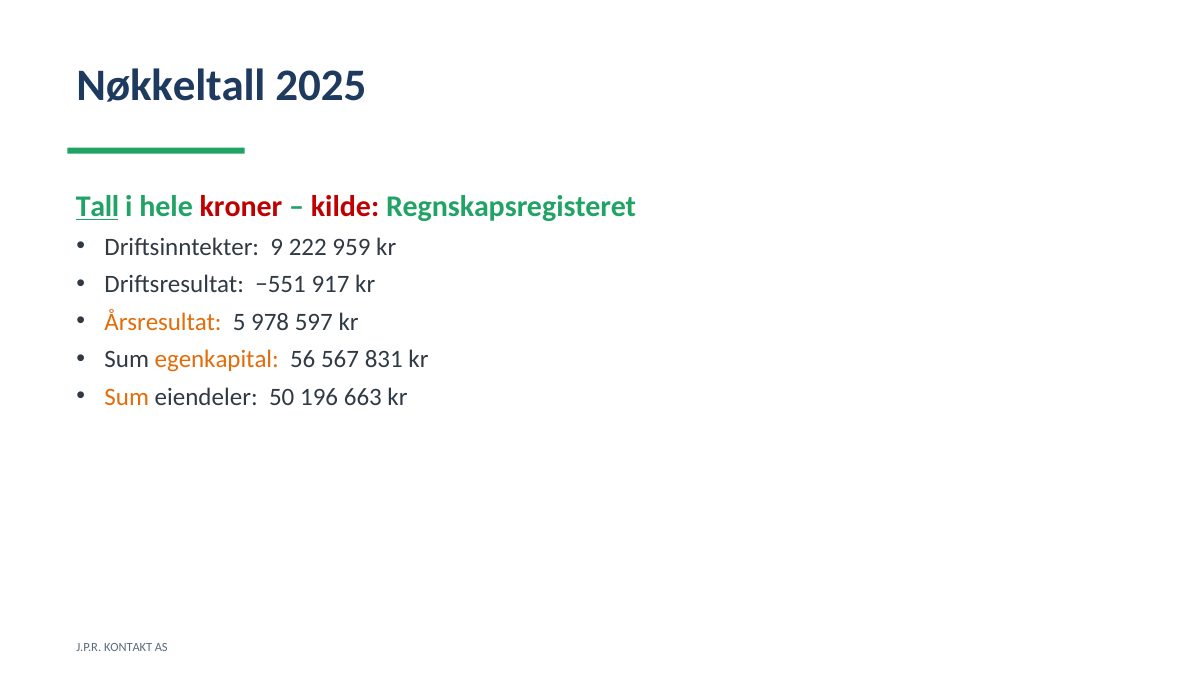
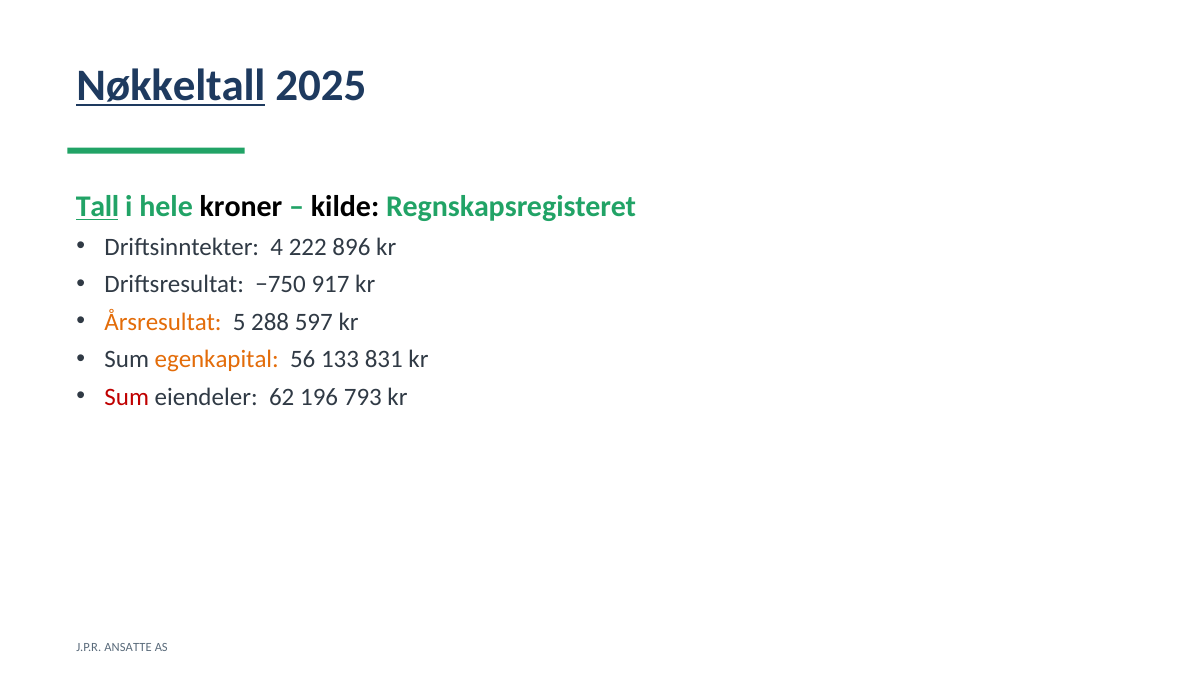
Nøkkeltall underline: none -> present (171, 86)
kroner colour: red -> black (241, 207)
kilde colour: red -> black (345, 207)
9: 9 -> 4 (277, 247)
959: 959 -> 896 (352, 247)
−551: −551 -> −750 (281, 284)
978: 978 -> 288 (270, 322)
567: 567 -> 133 (340, 359)
Sum colour: orange -> red (127, 397)
50: 50 -> 62 (282, 397)
663: 663 -> 793 (363, 397)
KONTAKT: KONTAKT -> ANSATTE (128, 648)
